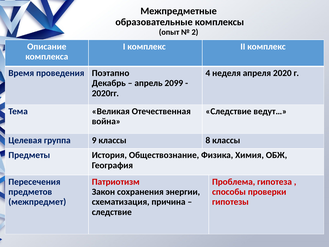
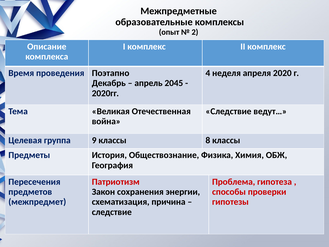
2099: 2099 -> 2045 (174, 83)
